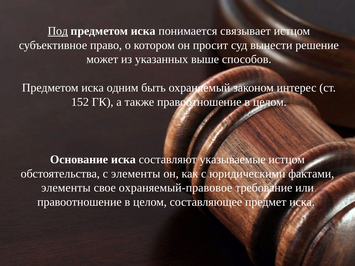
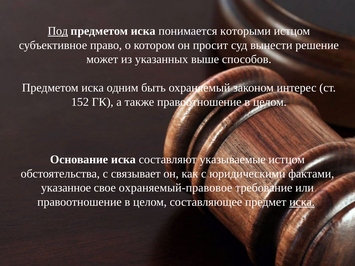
связывает: связывает -> которыми (246, 31)
с элементы: элементы -> связывает (136, 174)
элементы: элементы -> указанное (66, 188)
иска underline: none -> present (302, 202)
